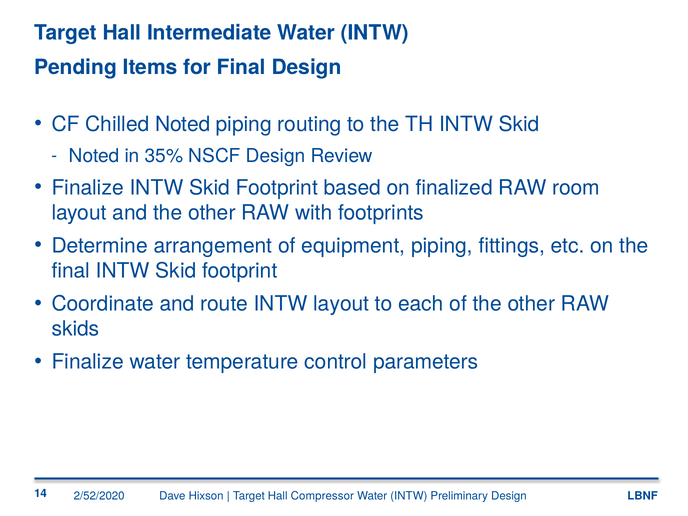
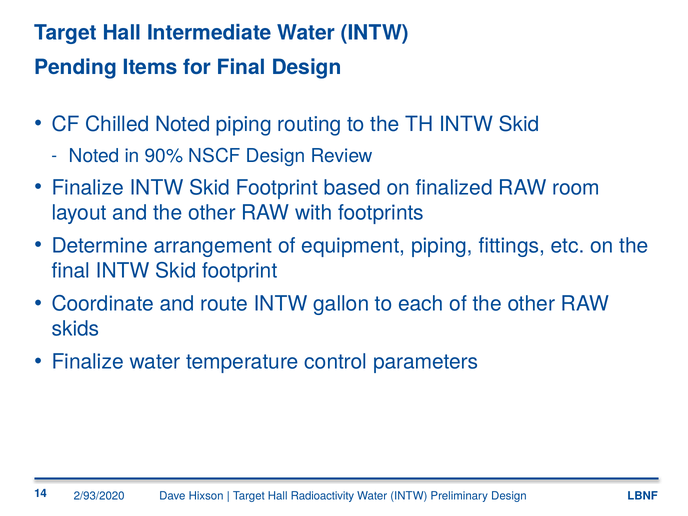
35%: 35% -> 90% (164, 156)
INTW layout: layout -> gallon (341, 304)
2/52/2020: 2/52/2020 -> 2/93/2020 (99, 496)
Compressor: Compressor -> Radioactivity (322, 496)
